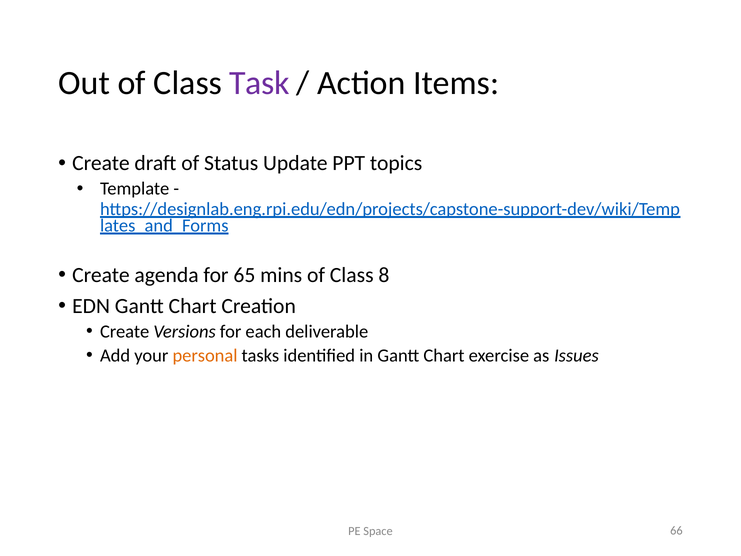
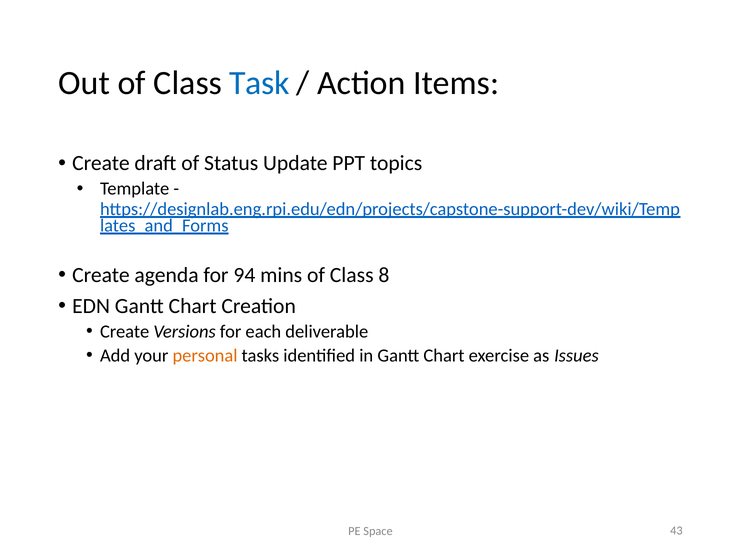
Task colour: purple -> blue (259, 83)
65: 65 -> 94 (244, 275)
66: 66 -> 43 (676, 531)
